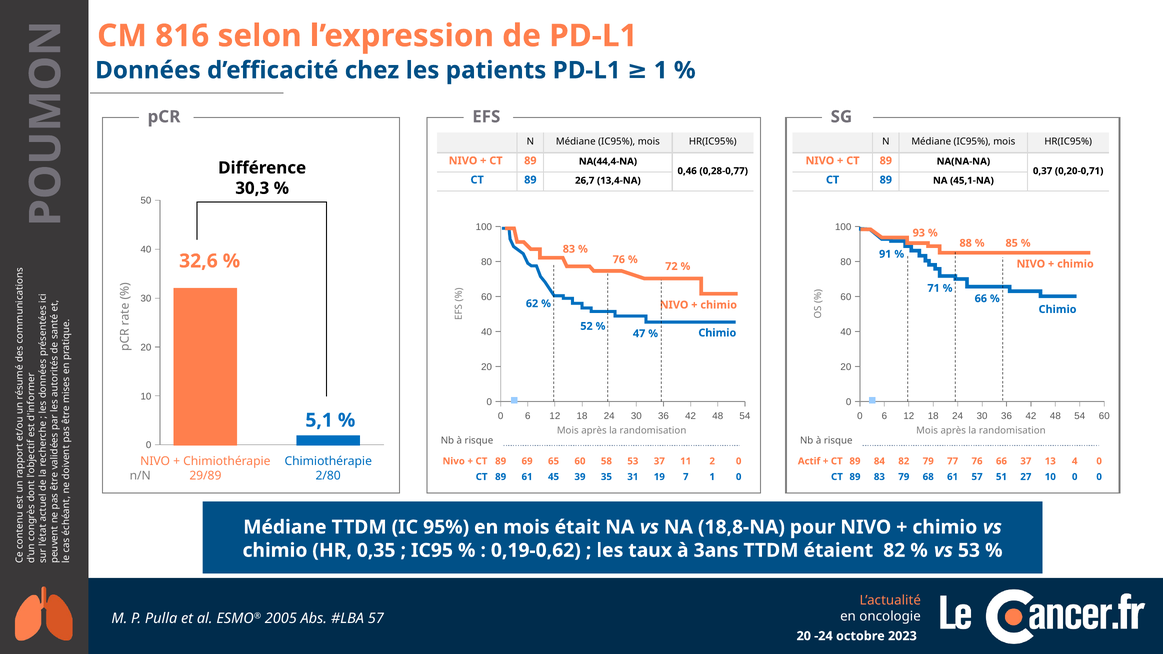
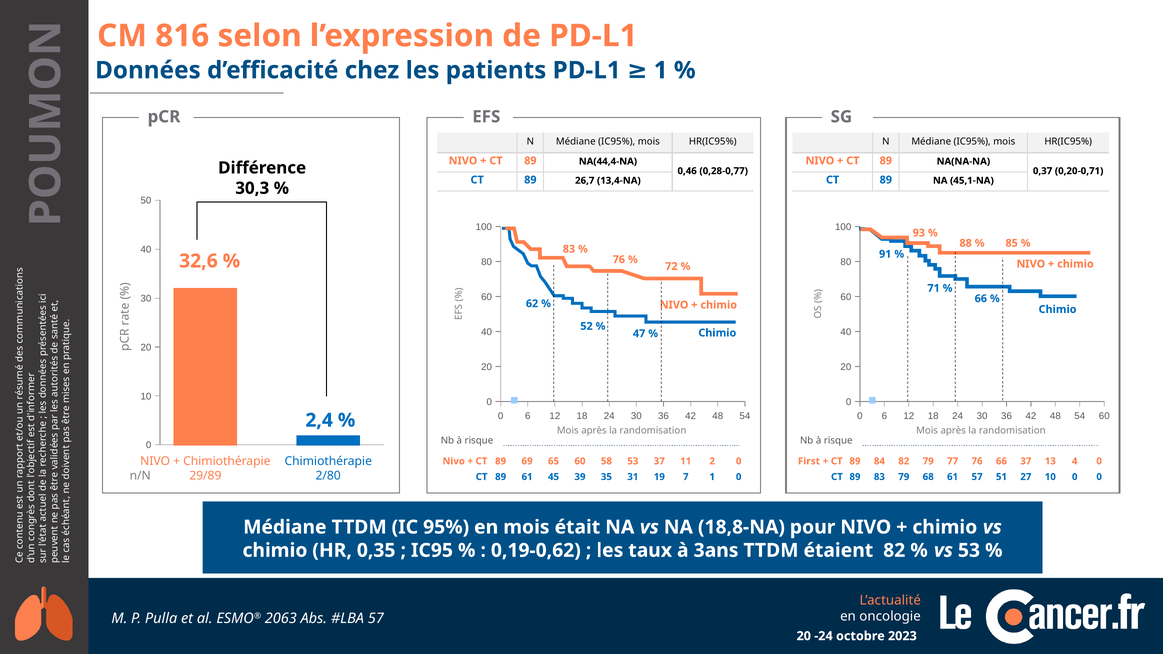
5,1: 5,1 -> 2,4 (319, 420)
Actif: Actif -> First (809, 461)
2005: 2005 -> 2063 (281, 618)
